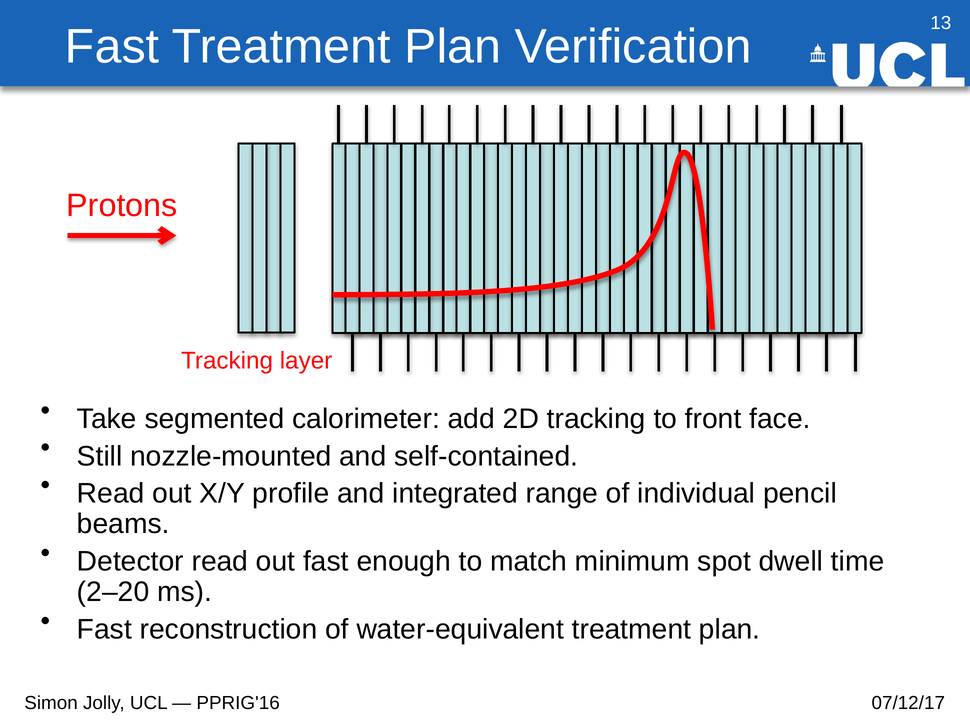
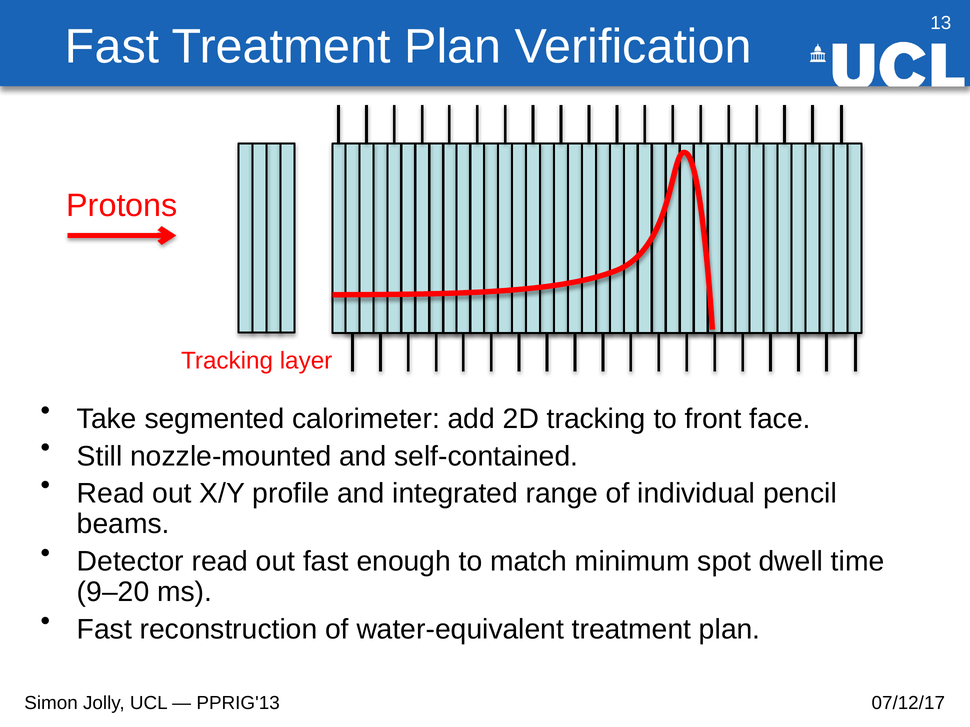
2–20: 2–20 -> 9–20 (113, 592)
PPRIG'16: PPRIG'16 -> PPRIG'13 (238, 704)
